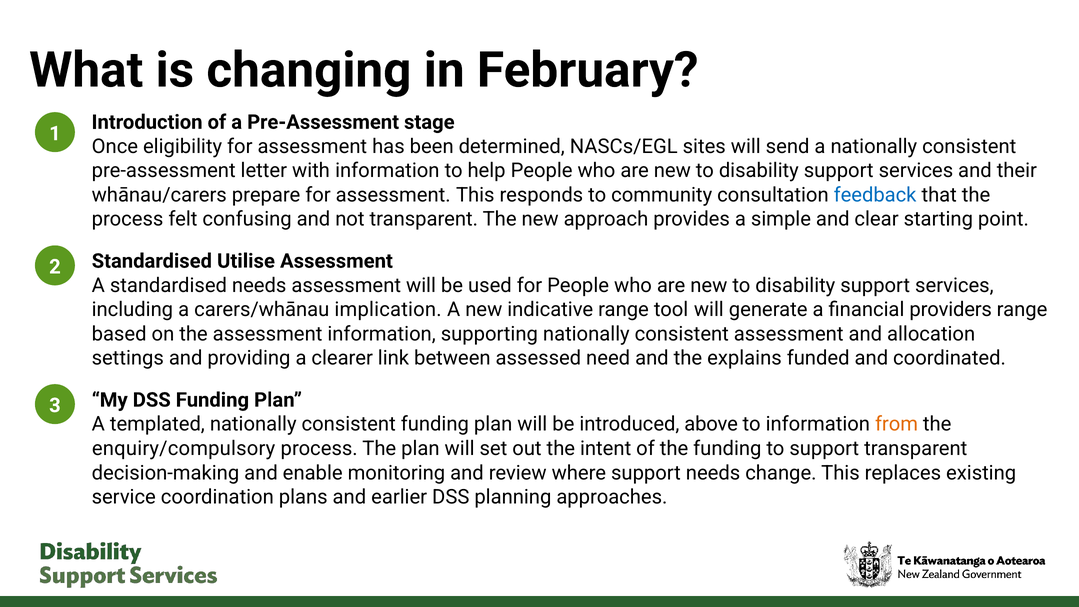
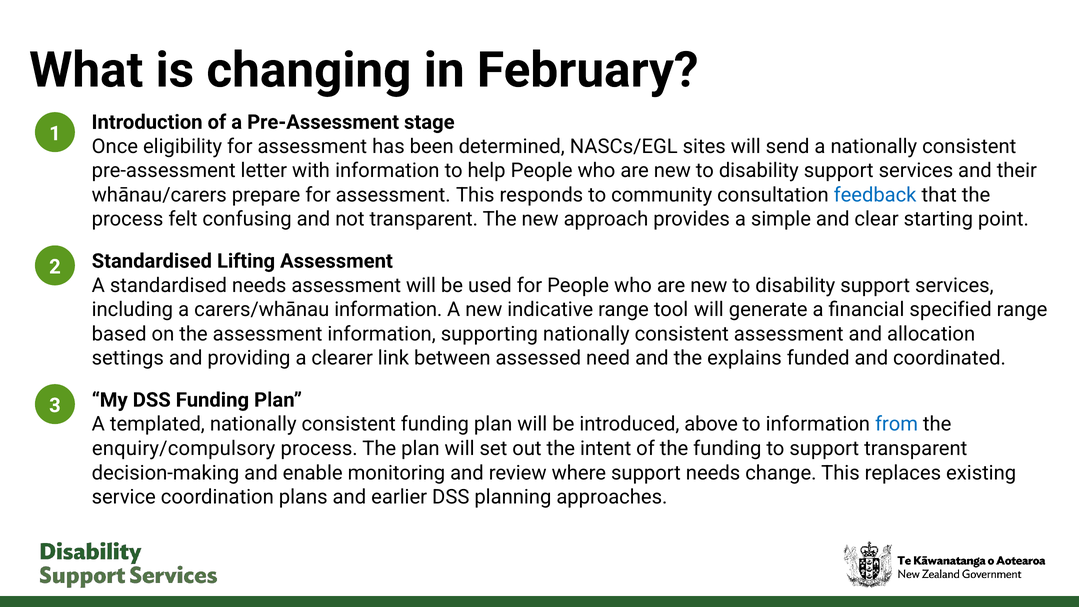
Utilise: Utilise -> Lifting (246, 261)
carers/whānau implication: implication -> information (388, 310)
providers: providers -> specified (951, 310)
from colour: orange -> blue (897, 424)
